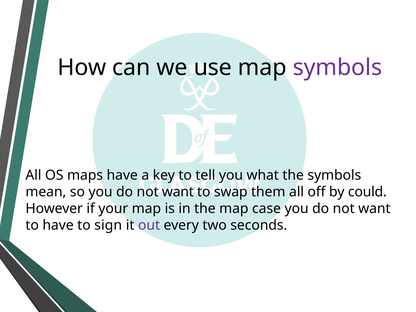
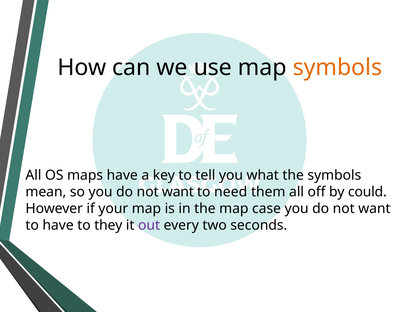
symbols colour: purple -> orange (337, 67)
swap: swap -> need (231, 192)
sign: sign -> they (108, 225)
